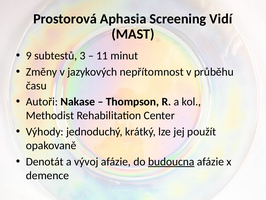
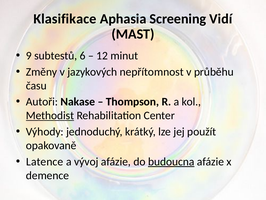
Prostorová: Prostorová -> Klasifikace (65, 19)
3: 3 -> 6 (83, 56)
11: 11 -> 12 (102, 56)
Methodist underline: none -> present (50, 115)
Denotát: Denotát -> Latence (45, 161)
